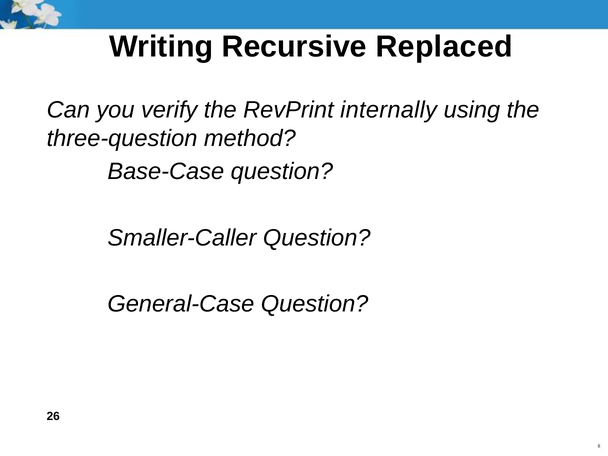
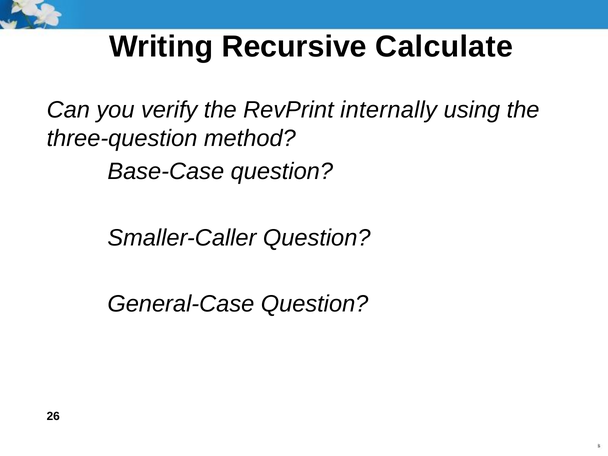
Replaced: Replaced -> Calculate (444, 47)
